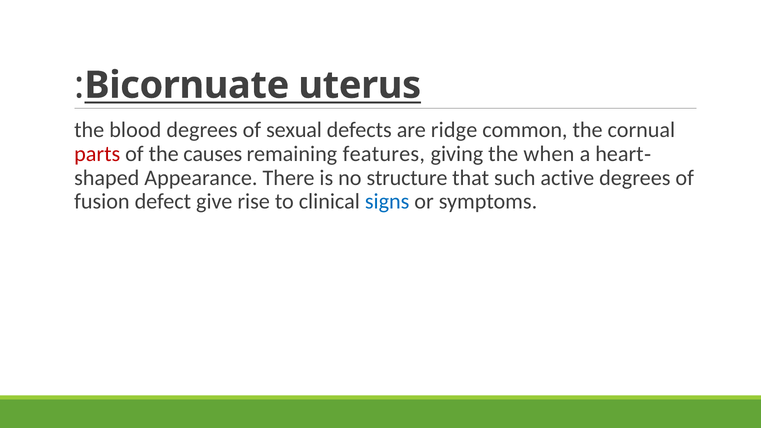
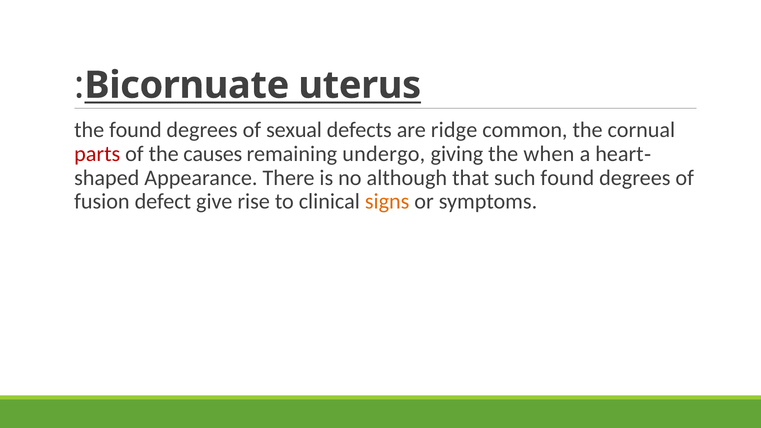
the blood: blood -> found (135, 130)
features: features -> undergo (384, 154)
structure: structure -> although (407, 178)
such active: active -> found (567, 178)
signs colour: blue -> orange (387, 202)
